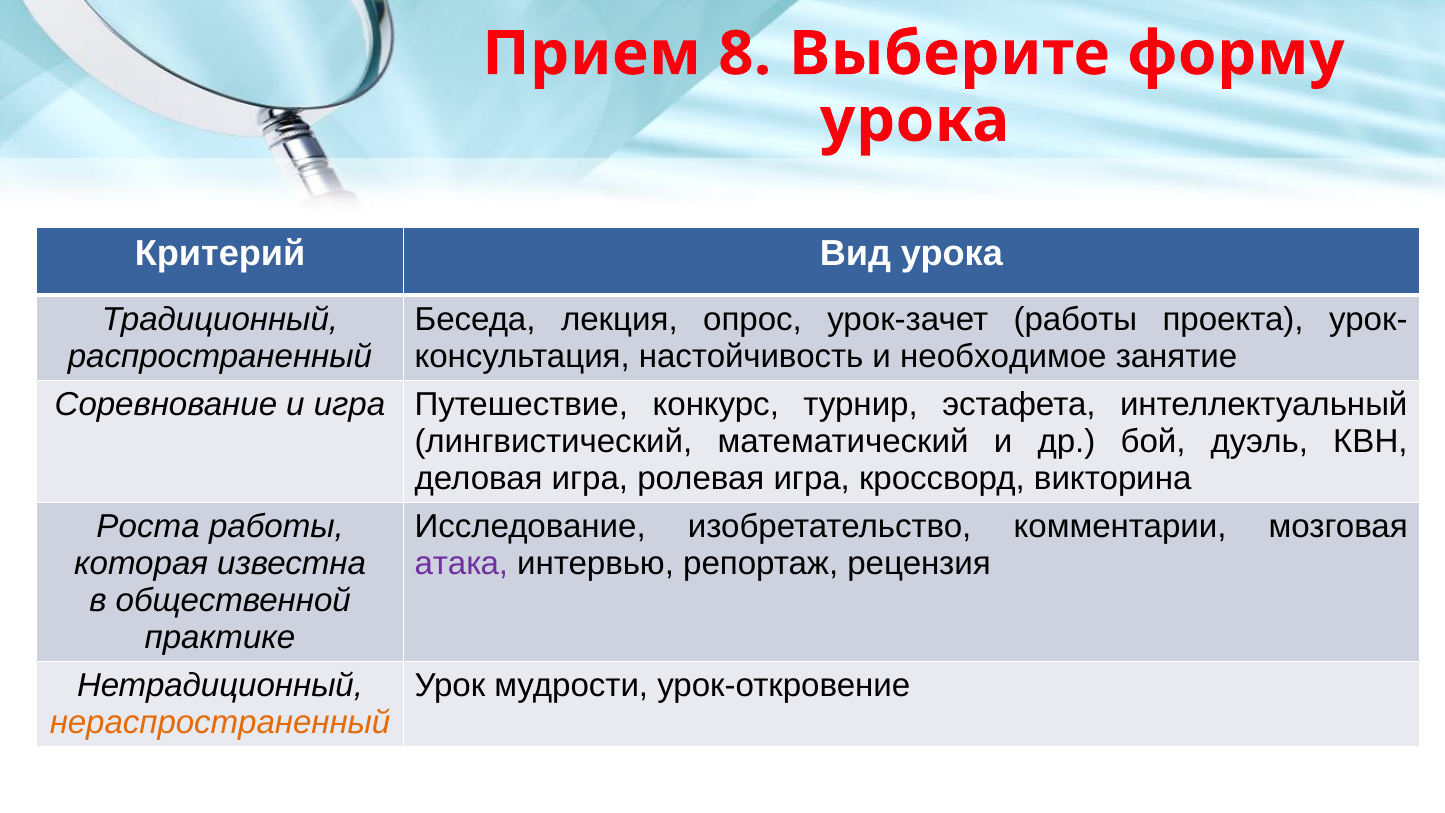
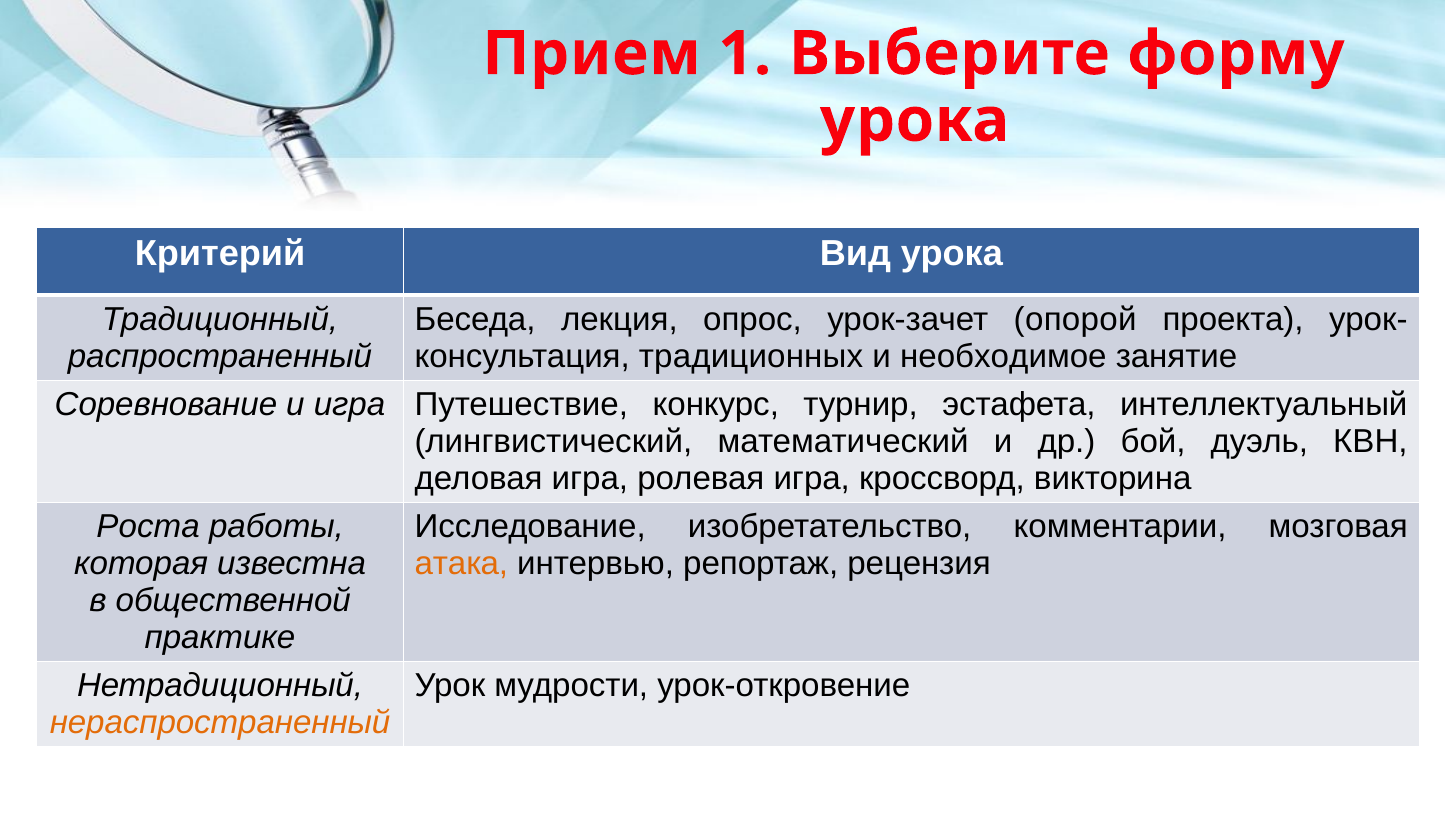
8: 8 -> 1 (745, 54)
урок-зачет работы: работы -> опорой (1075, 320)
настойчивость: настойчивость -> традиционных (751, 357)
атака colour: purple -> orange (461, 564)
